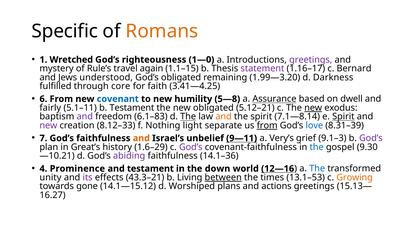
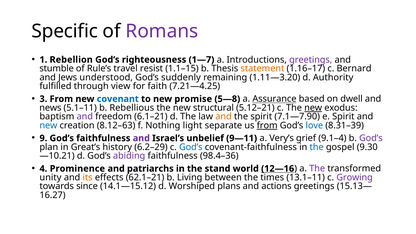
Romans colour: orange -> purple (162, 31)
Wretched: Wretched -> Rebellion (71, 60)
1—0: 1—0 -> 1—7 (201, 60)
mystery: mystery -> stumble (57, 69)
again: again -> resist (151, 69)
statement colour: purple -> orange (262, 69)
God’s obligated: obligated -> suddenly (181, 77)
1.99—3.20: 1.99—3.20 -> 1.11—3.20 (275, 77)
Darkness: Darkness -> Authority (333, 77)
core: core -> view (121, 86)
3.41—4.25: 3.41—4.25 -> 7.21—4.25 (195, 86)
6: 6 -> 3 (43, 99)
humility: humility -> promise (193, 99)
fairly: fairly -> news (50, 108)
b Testament: Testament -> Rebellious (132, 108)
new obligated: obligated -> structural (213, 108)
6.1–83: 6.1–83 -> 6.1–21 (151, 117)
The underline: present -> none (188, 117)
7.1—8.14: 7.1—8.14 -> 7.1—7.90 (297, 117)
Spirit underline: present -> none (343, 117)
new colour: purple -> blue (48, 125)
8.12–33: 8.12–33 -> 8.12–63 (116, 125)
7: 7 -> 9 (43, 138)
and colour: orange -> purple (141, 138)
9—11 underline: present -> none (242, 138)
9.1–3: 9.1–3 -> 9.1–4 (332, 138)
1.6–29: 1.6–29 -> 6.2–29 (151, 147)
God’s colour: purple -> blue (191, 147)
14.1–36: 14.1–36 -> 98.4–36 (219, 156)
and testament: testament -> patriarchs (150, 169)
down: down -> stand (218, 169)
The colour: blue -> purple (317, 169)
its colour: purple -> orange (88, 177)
43.3–21: 43.3–21 -> 62.1–21 (145, 177)
between underline: present -> none (223, 177)
13.1–53: 13.1–53 -> 13.1–11 (306, 177)
Growing colour: orange -> purple (355, 177)
gone: gone -> since (87, 186)
